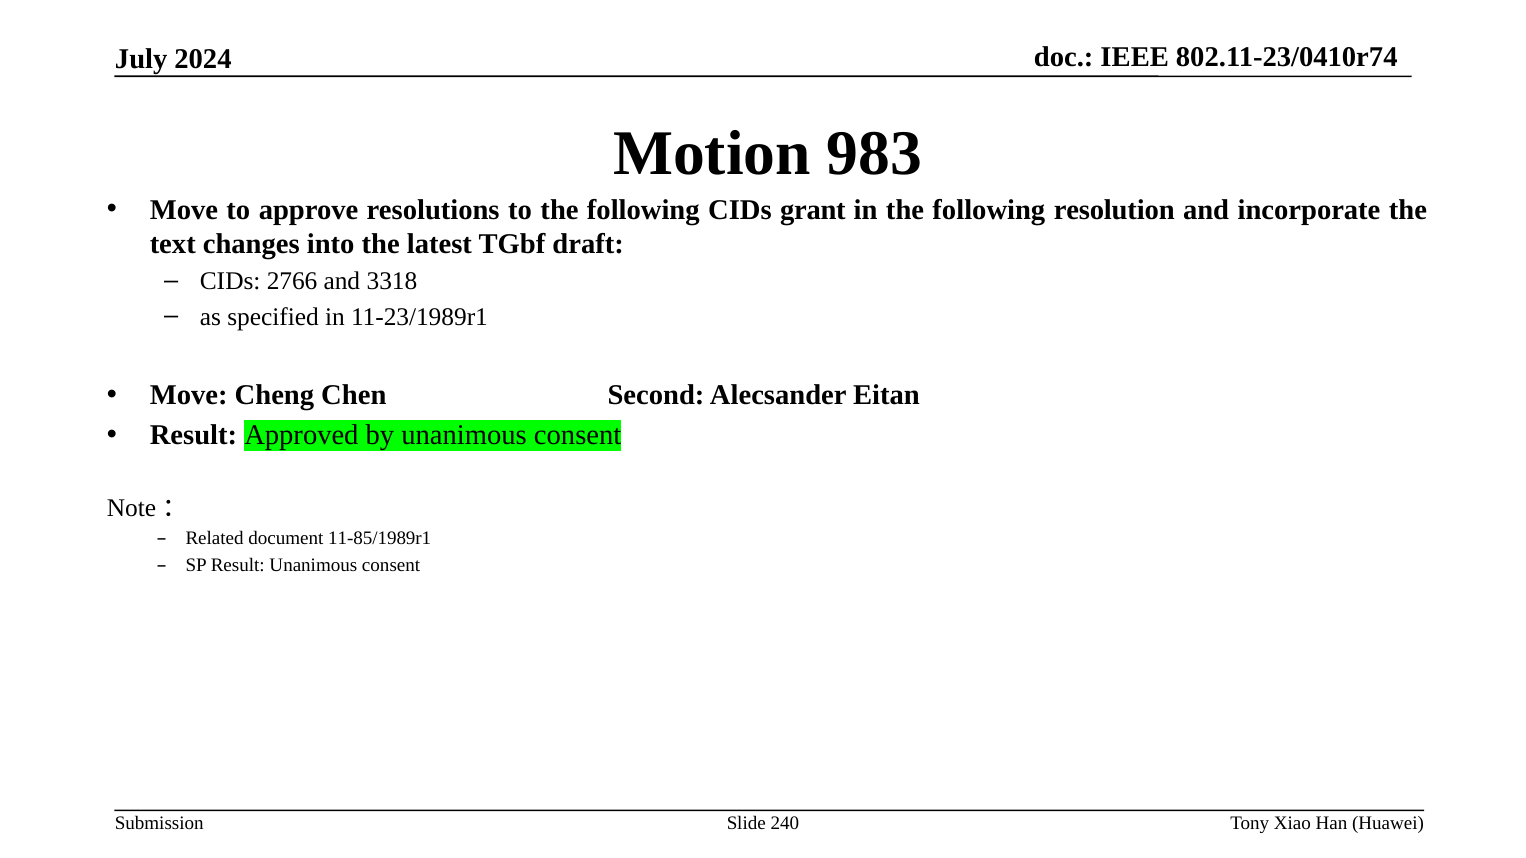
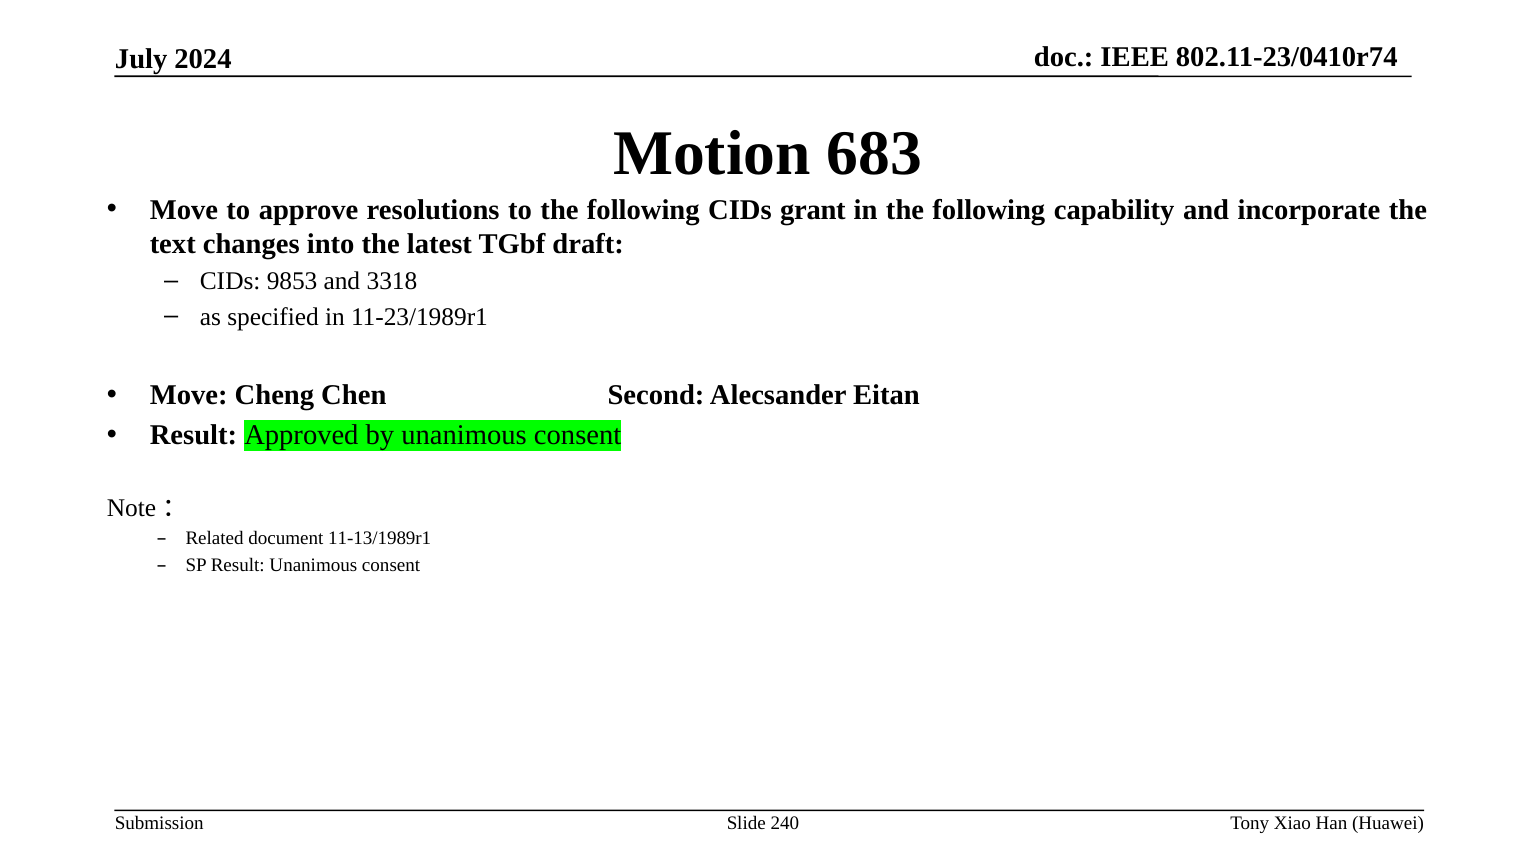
983: 983 -> 683 (874, 153)
resolution: resolution -> capability (1114, 210)
2766: 2766 -> 9853 (292, 282)
11-85/1989r1: 11-85/1989r1 -> 11-13/1989r1 (380, 539)
